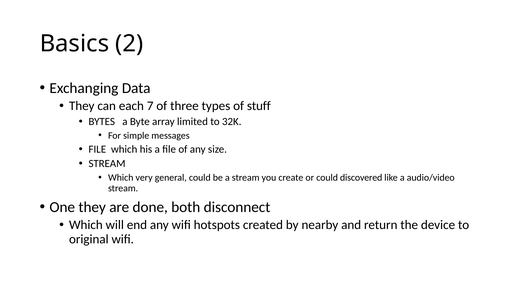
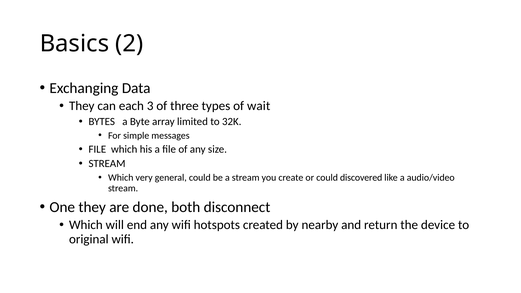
7: 7 -> 3 (150, 106)
stuff: stuff -> wait (259, 106)
